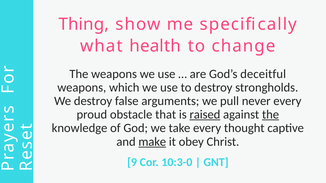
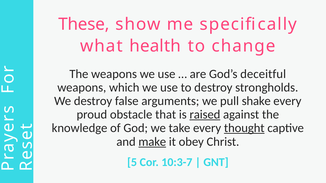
Thing: Thing -> These (84, 24)
never: never -> shake (256, 101)
the underline: present -> none (271, 115)
thought underline: none -> present (244, 128)
9: 9 -> 5 (132, 162)
10:3-0: 10:3-0 -> 10:3-7 (177, 162)
